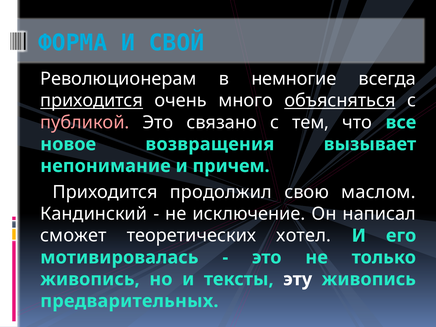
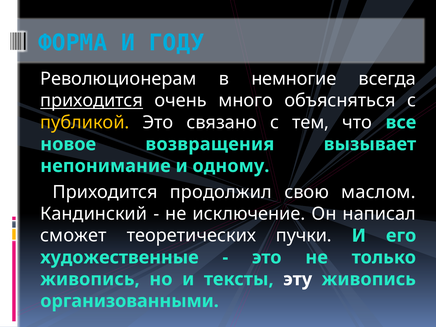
СВОЙ: СВОЙ -> ГОДУ (176, 43)
объясняться underline: present -> none (340, 101)
публикой colour: pink -> yellow (85, 122)
причем: причем -> одному (231, 166)
хотел: хотел -> пучки (304, 236)
мотивировалась: мотивировалась -> художественные (119, 257)
предварительных: предварительных -> организованными (130, 301)
